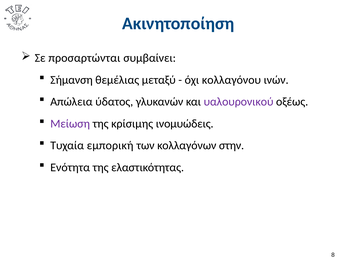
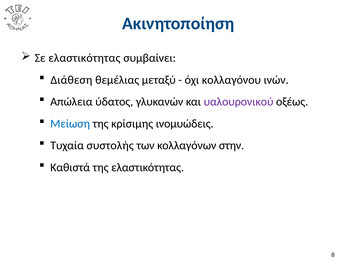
Σε προσαρτώνται: προσαρτώνται -> ελαστικότητας (84, 58)
Σήμανση: Σήμανση -> Διάθεση (71, 80)
Μείωση colour: purple -> blue (70, 124)
εμπορική: εμπορική -> συστολής (110, 145)
Ενότητα: Ενότητα -> Καθιστά (70, 167)
